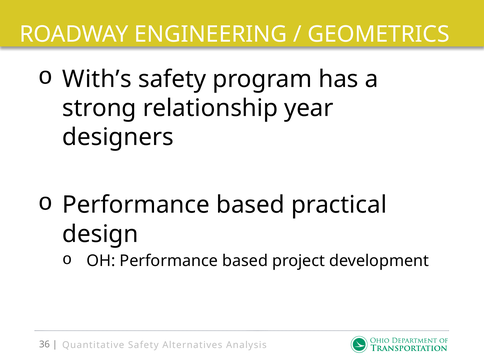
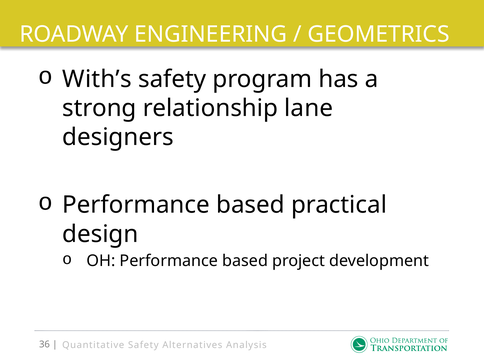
year: year -> lane (309, 108)
